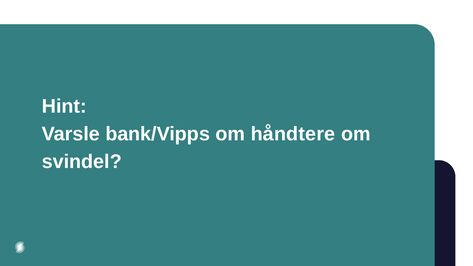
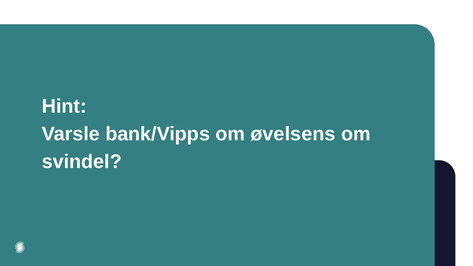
håndtere: håndtere -> øvelsens (293, 134)
